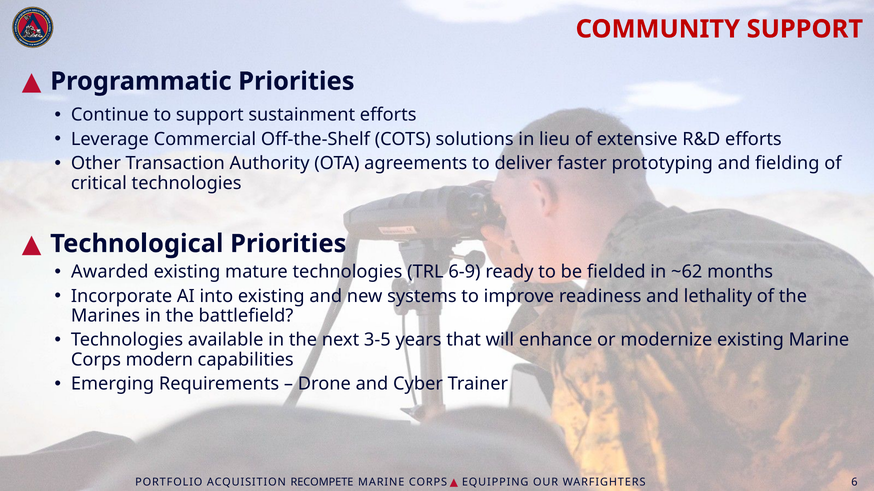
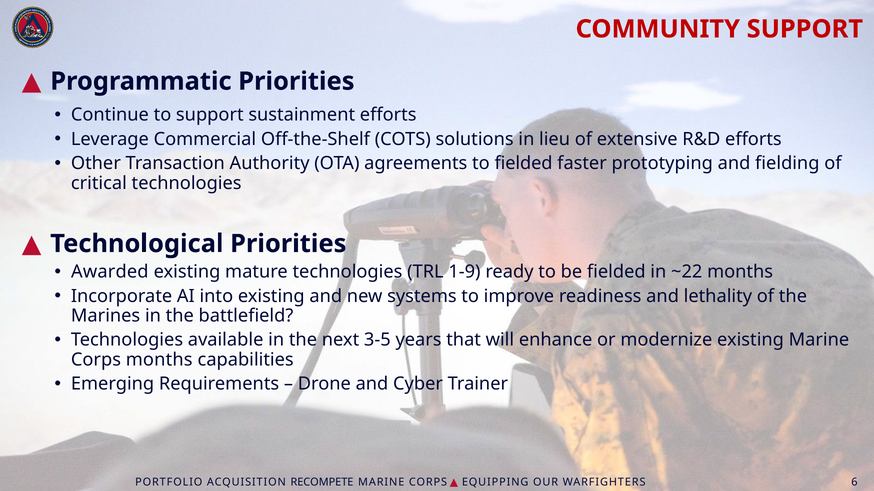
to deliver: deliver -> fielded (524, 164)
6-9: 6-9 -> 1-9 (464, 272)
~62: ~62 -> ~22 (687, 272)
Corps modern: modern -> months (159, 360)
